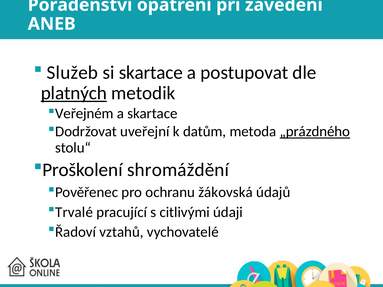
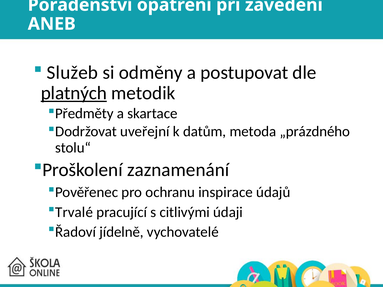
si skartace: skartace -> odměny (151, 73)
Veřejném: Veřejném -> Předměty (84, 114)
„prázdného underline: present -> none (315, 132)
shromáždění: shromáždění -> zaznamenání (178, 170)
žákovská: žákovská -> inspirace (226, 192)
vztahů: vztahů -> jídelně (122, 232)
